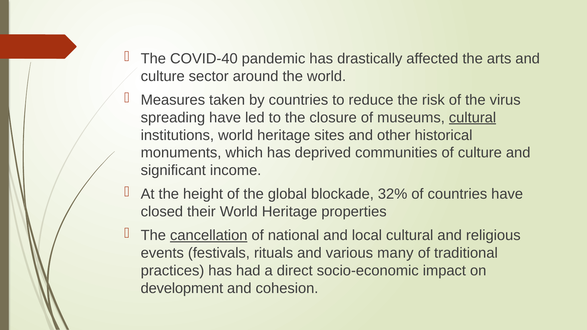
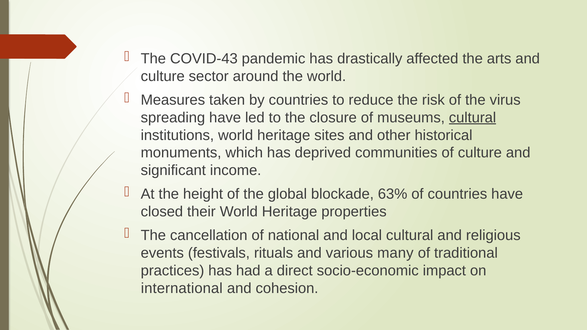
COVID-40: COVID-40 -> COVID-43 (204, 59)
32%: 32% -> 63% (393, 194)
cancellation underline: present -> none (209, 236)
development: development -> international (182, 288)
